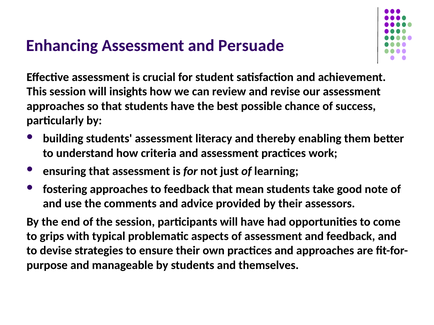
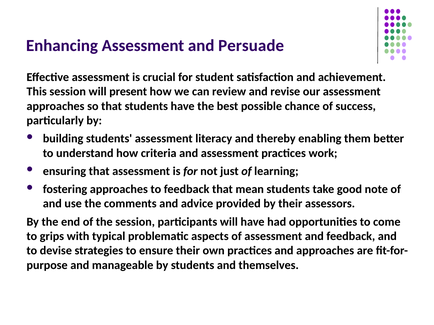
insights: insights -> present (128, 92)
